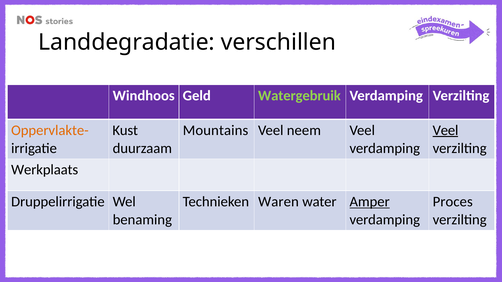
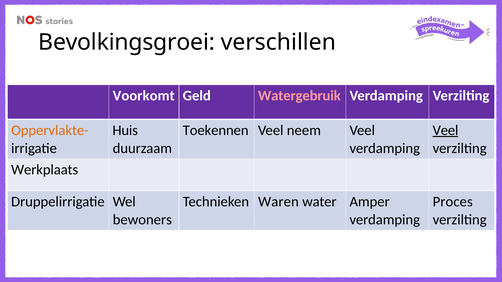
Landdegradatie: Landdegradatie -> Bevolkingsgroei (127, 42)
Windhoos: Windhoos -> Voorkomt (144, 96)
Watergebruik colour: light green -> pink (299, 96)
Kust: Kust -> Huis (125, 130)
Mountains: Mountains -> Toekennen (216, 130)
Amper underline: present -> none (370, 202)
benaming: benaming -> bewoners (142, 220)
